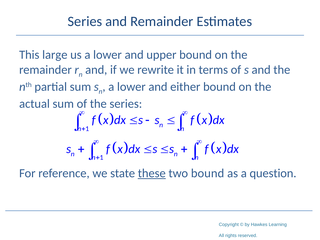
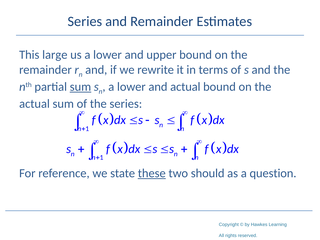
sum underline: none -> present (80, 87)
and either: either -> actual (185, 87)
two bound: bound -> should (208, 173)
